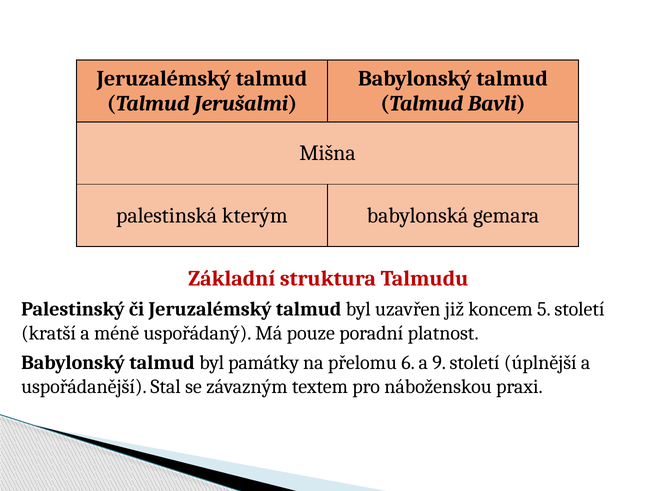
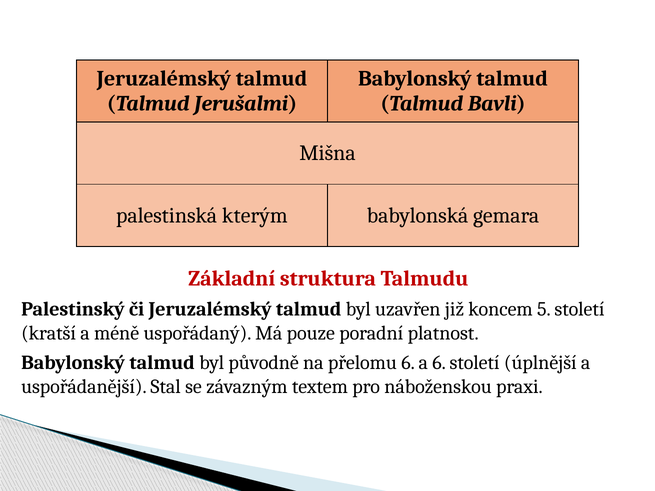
památky: památky -> původně (264, 363)
a 9: 9 -> 6 (439, 363)
